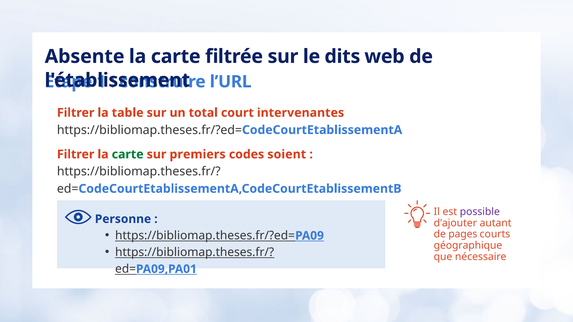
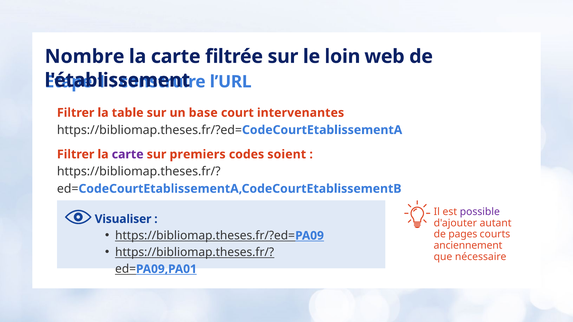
Absente: Absente -> Nombre (85, 57)
dits: dits -> loin (342, 57)
total: total -> base (203, 113)
carte colour: green -> purple (128, 154)
Personne: Personne -> Visualiser (123, 219)
géographique: géographique -> anciennement (468, 246)
